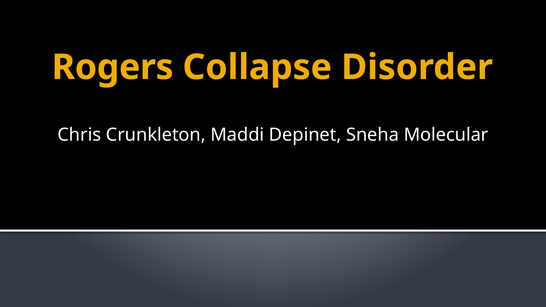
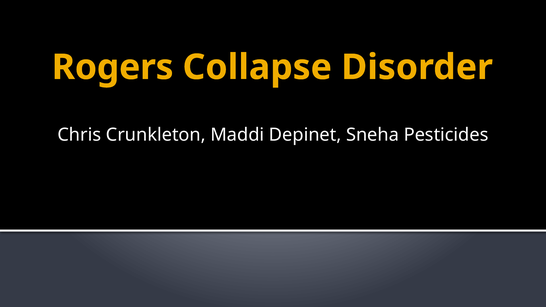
Molecular: Molecular -> Pesticides (446, 135)
